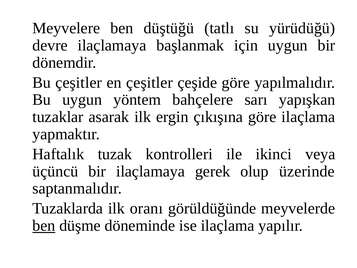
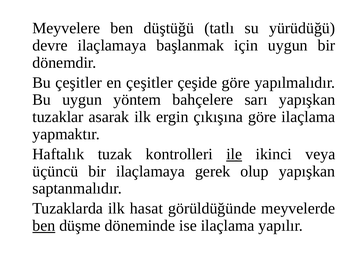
ile underline: none -> present (234, 154)
olup üzerinde: üzerinde -> yapışkan (307, 171)
oranı: oranı -> hasat (146, 208)
